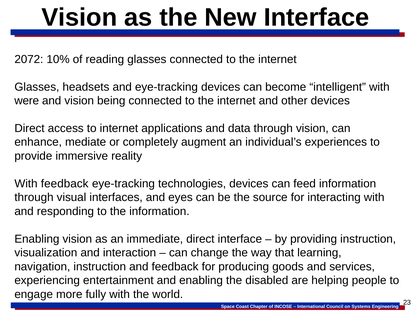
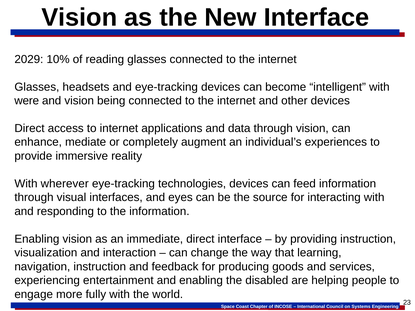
2072: 2072 -> 2029 (29, 59)
With feedback: feedback -> wherever (65, 184)
